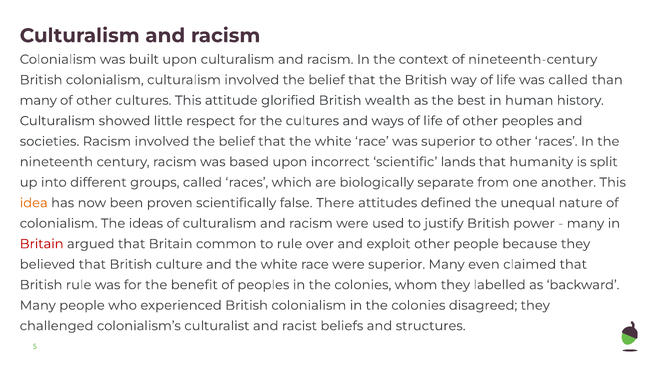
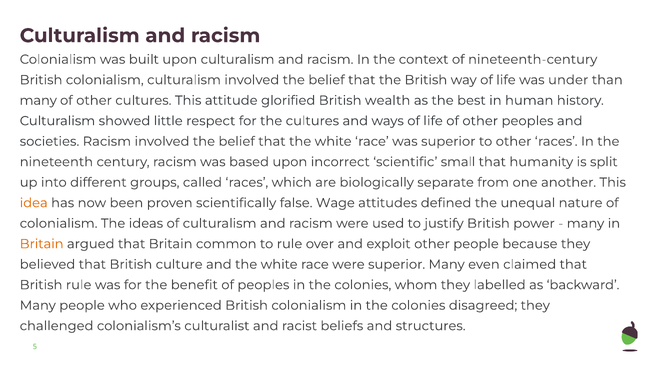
was called: called -> under (568, 80)
lands: lands -> small (458, 162)
There: There -> Wage (335, 203)
Britain colour: red -> orange (42, 244)
